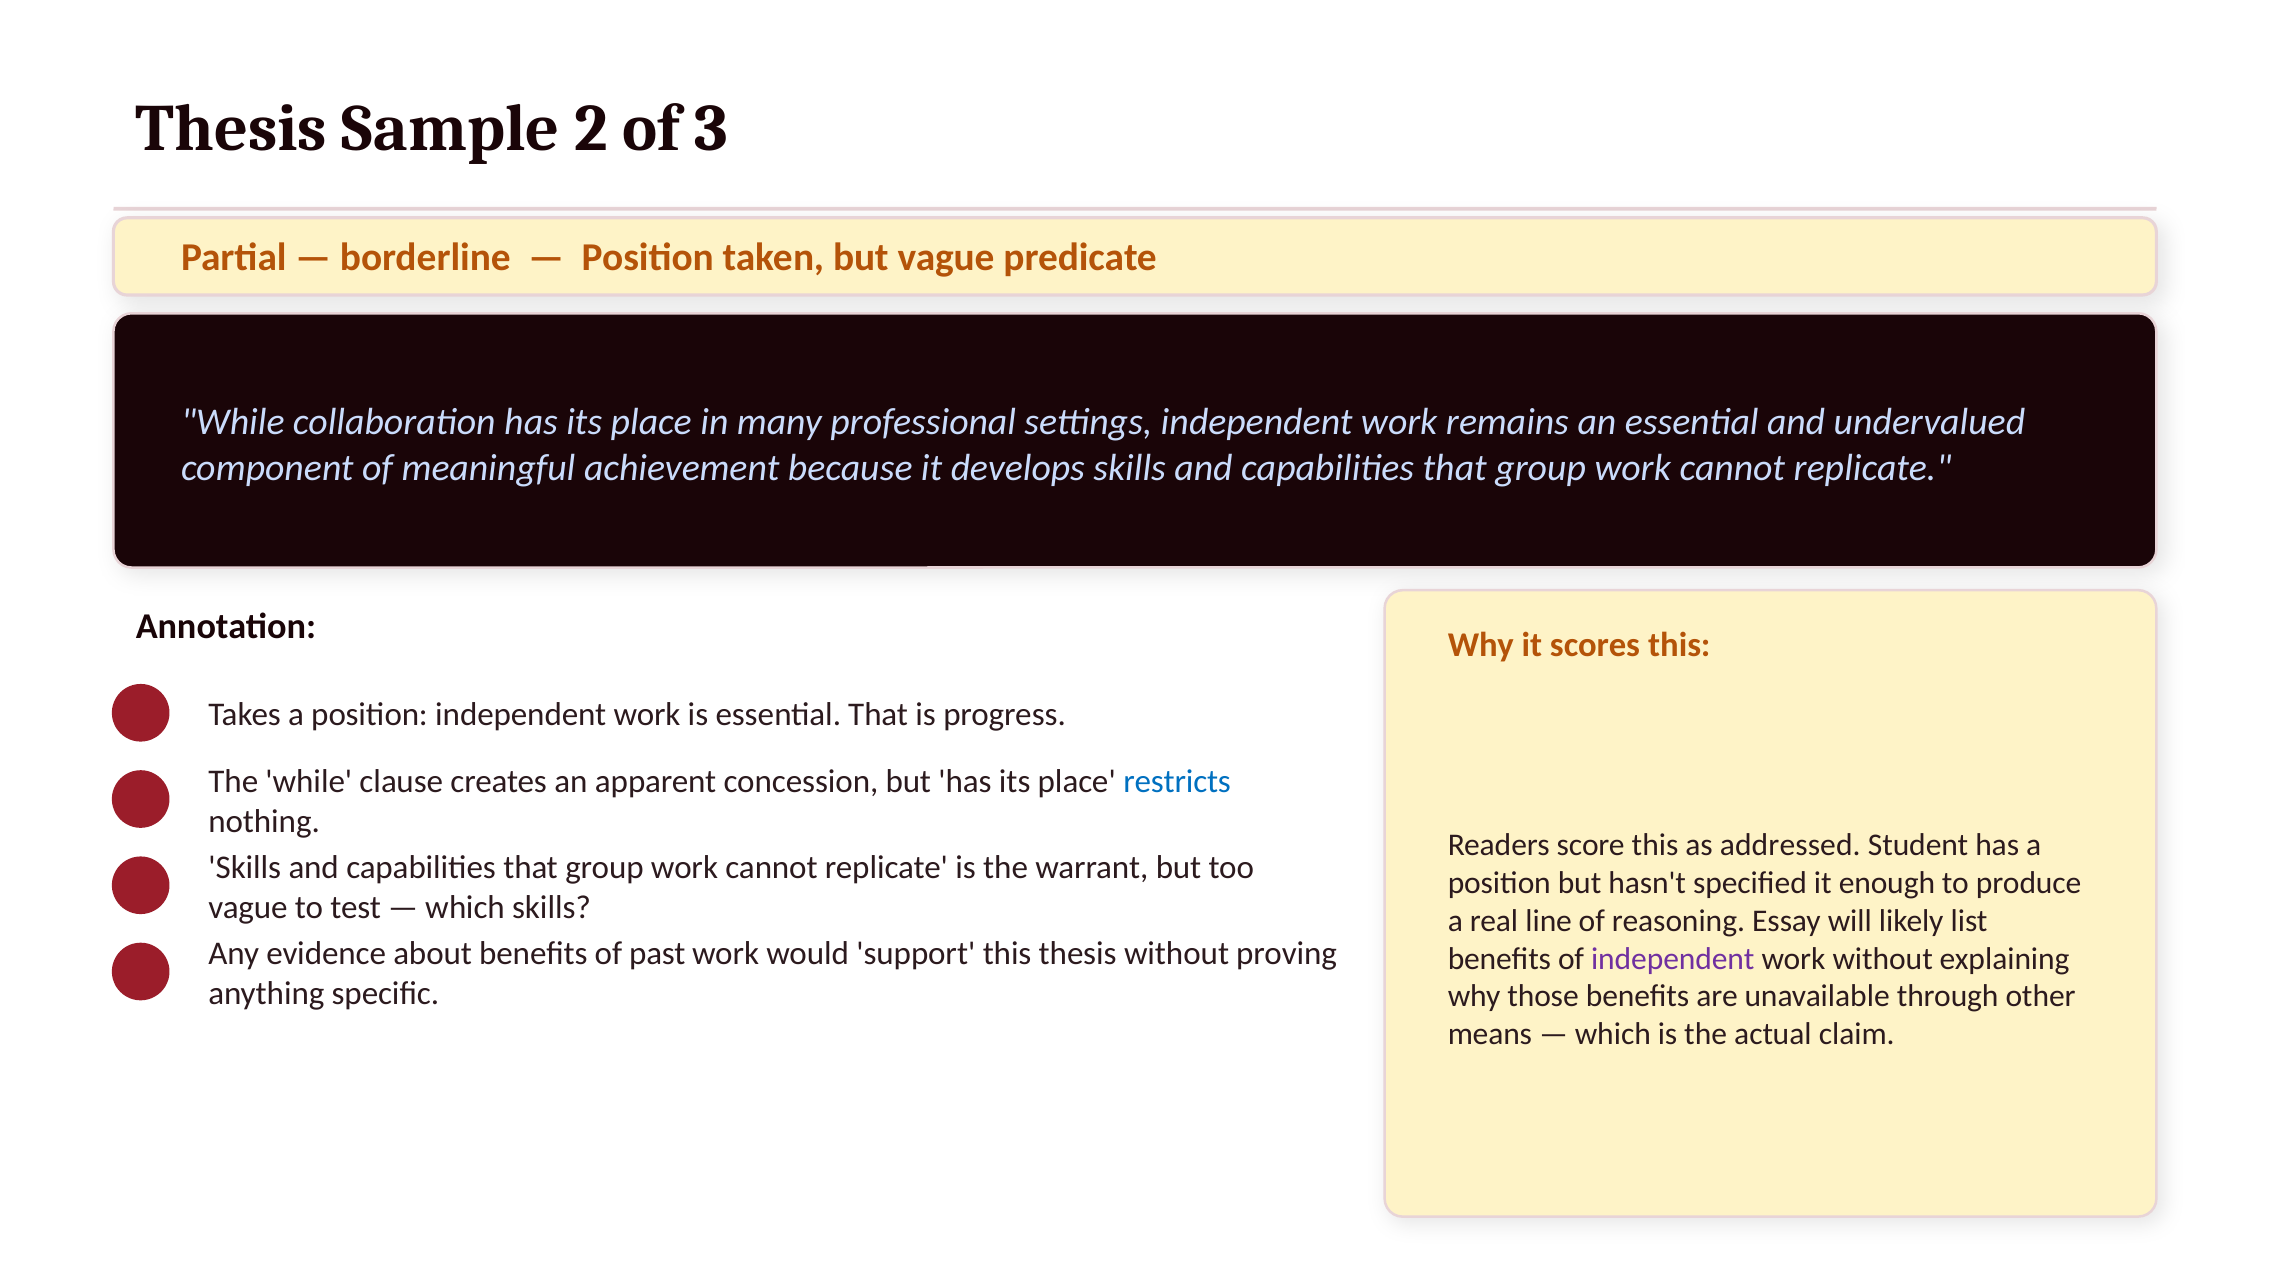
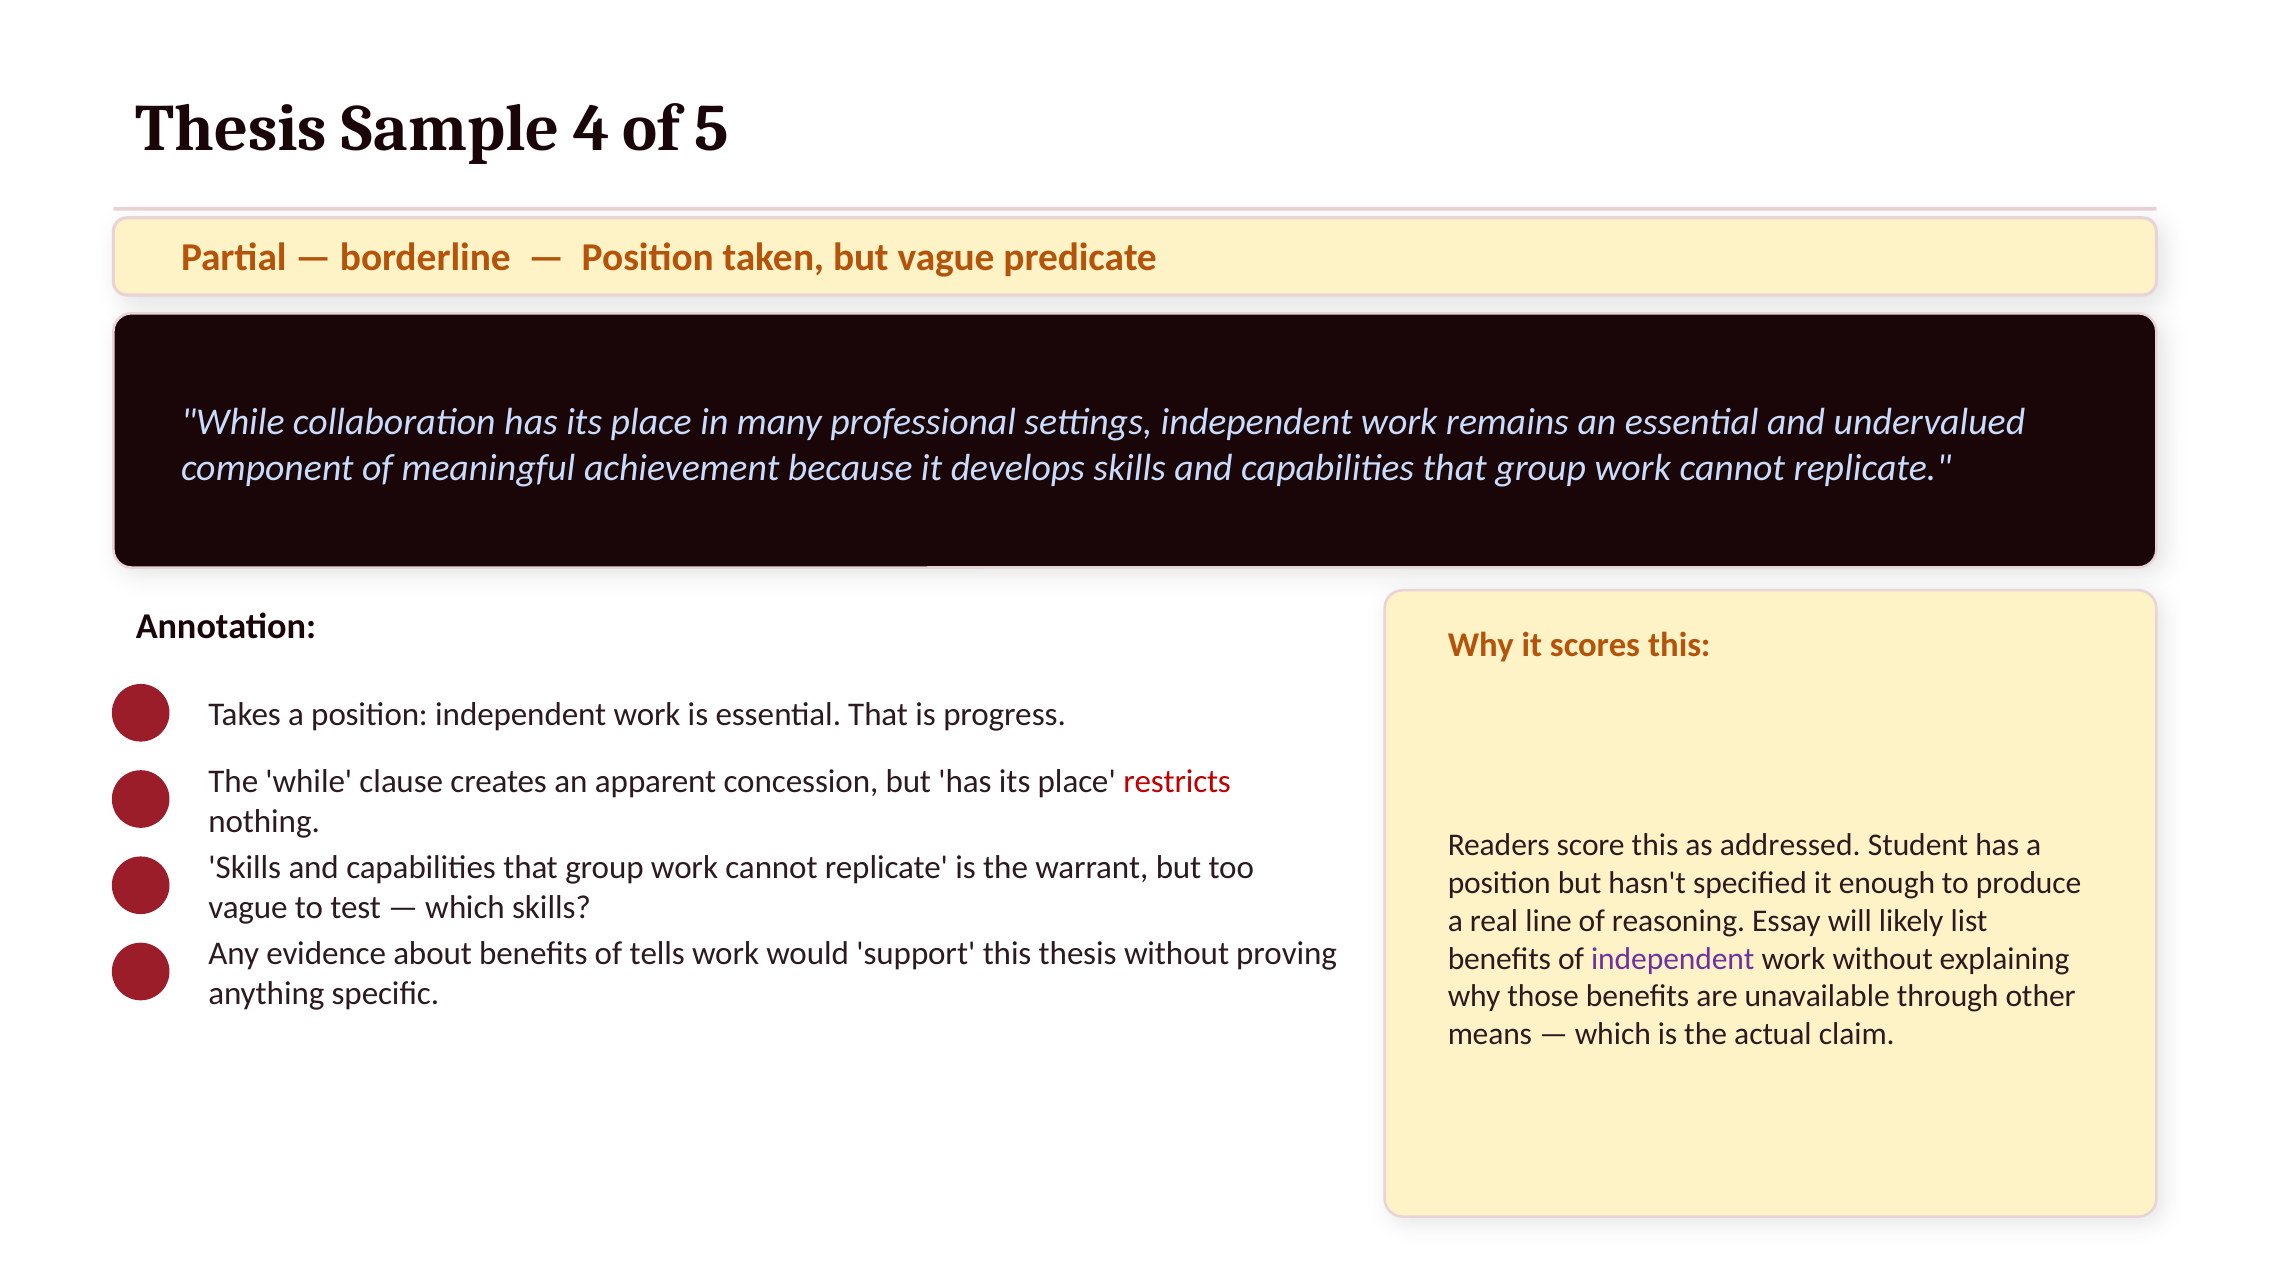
2: 2 -> 4 (591, 128)
3: 3 -> 5 (712, 128)
restricts colour: blue -> red (1177, 781)
past: past -> tells (657, 954)
